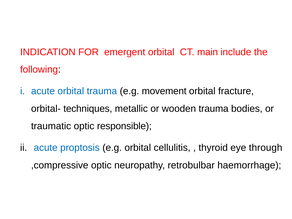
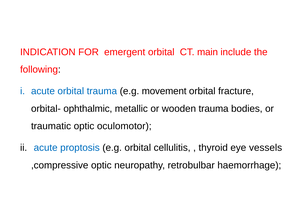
techniques: techniques -> ophthalmic (88, 109)
responsible: responsible -> oculomotor (124, 126)
through: through -> vessels (266, 148)
